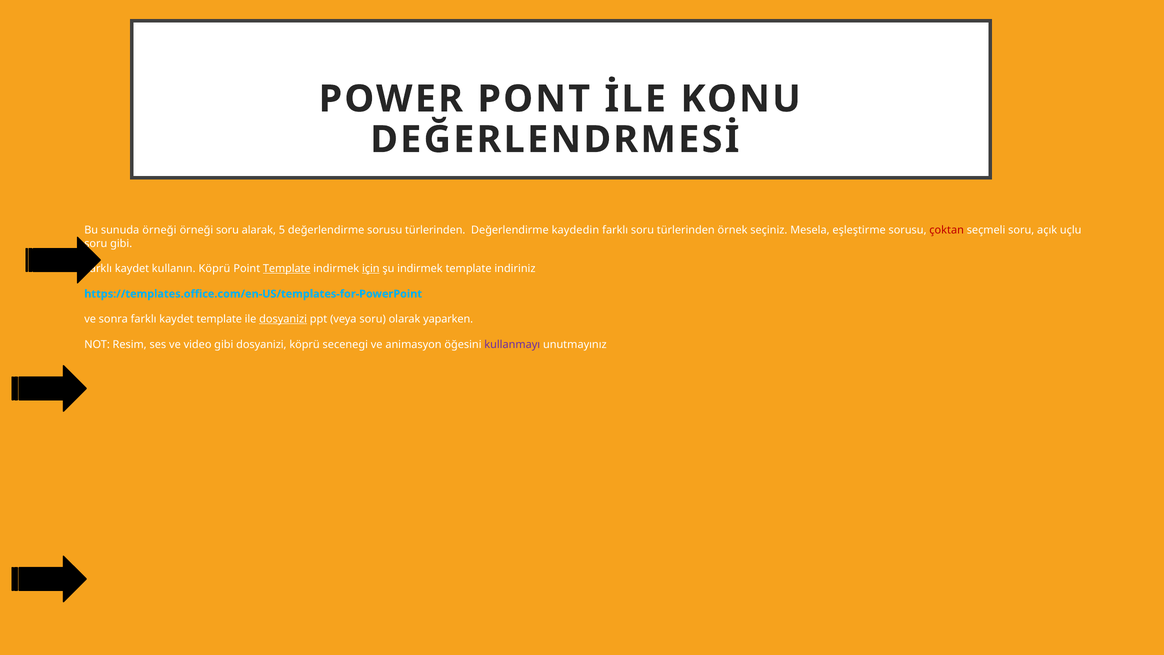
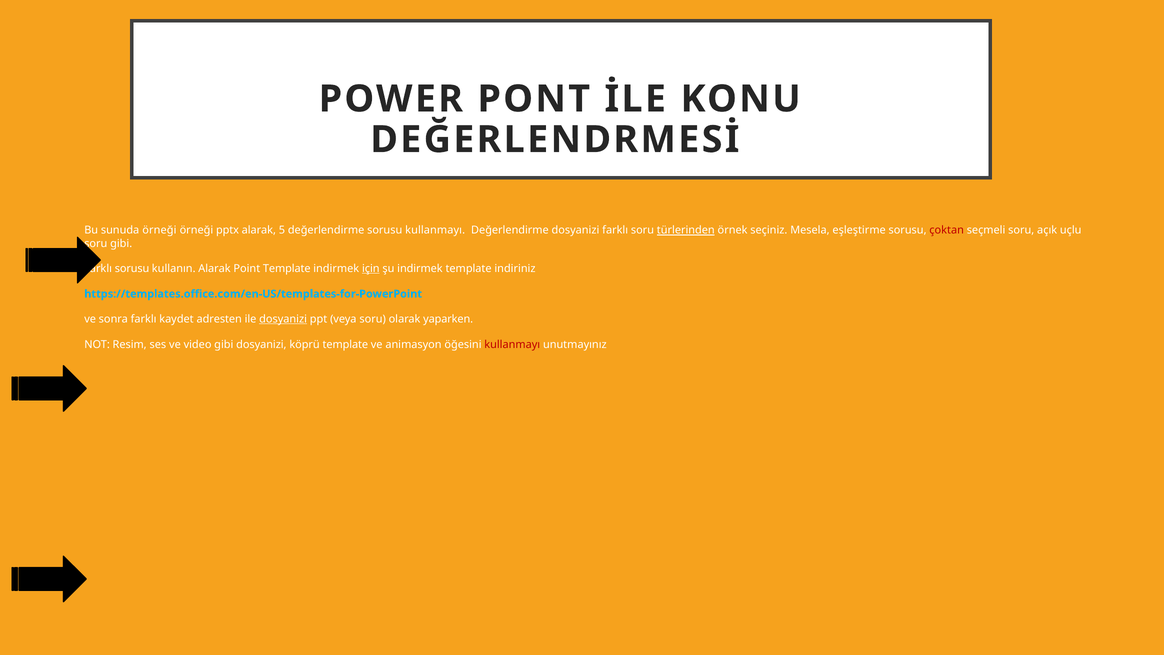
örneği soru: soru -> pptx (228, 230)
sorusu türlerinden: türlerinden -> kullanmayı (435, 230)
Değerlendirme kaydedin: kaydedin -> dosyanizi (575, 230)
türlerinden underline: none -> present (686, 230)
kaydet: kaydet -> sorusu (132, 269)
kullanın Köprü: Köprü -> Alarak (214, 269)
Template underline: present -> none (287, 269)
kaydet template: template -> adresten (219, 319)
köprü secenegi: secenegi -> template (345, 344)
kullanmayı colour: purple -> red (512, 344)
